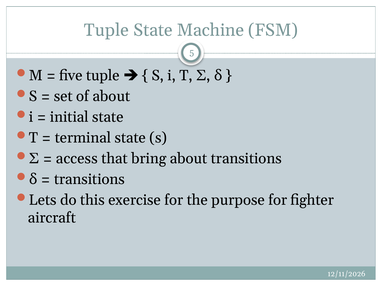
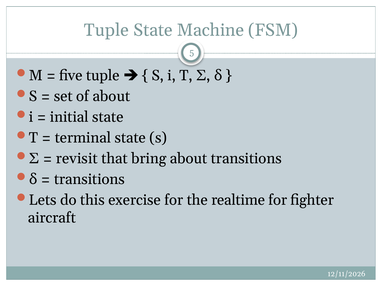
access: access -> revisit (77, 159)
purpose: purpose -> realtime (238, 200)
